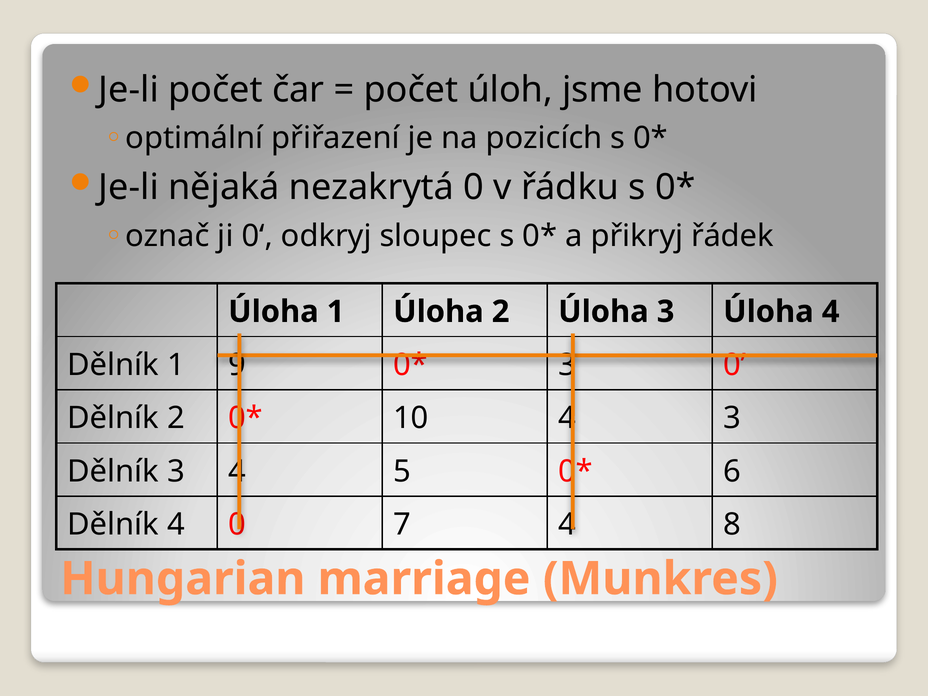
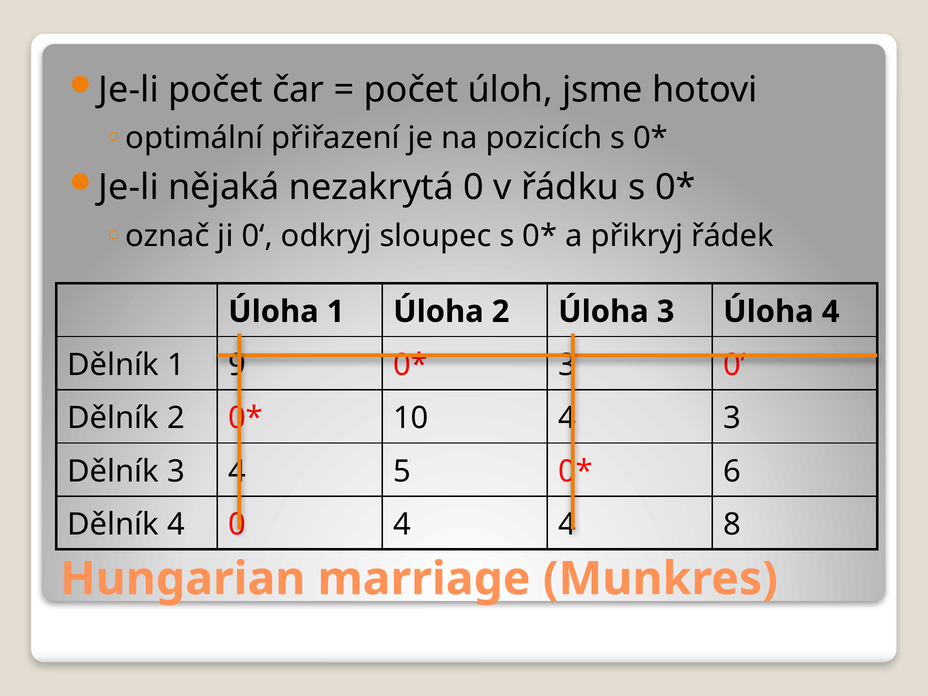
7: 7 -> 4 (402, 525)
